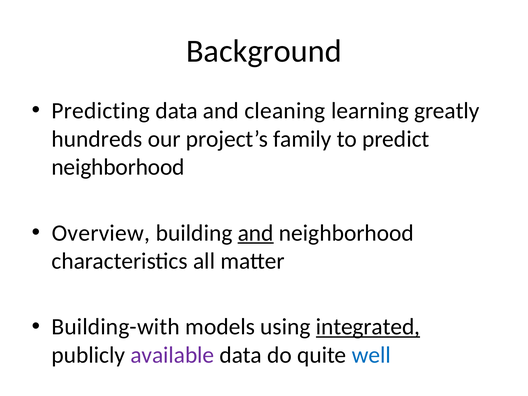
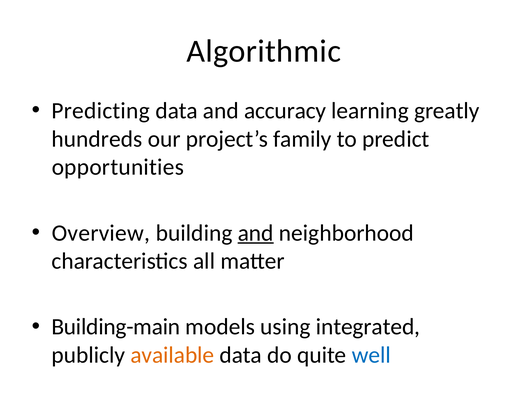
Background: Background -> Algorithmic (264, 51)
cleaning: cleaning -> accuracy (285, 111)
neighborhood: neighborhood -> opportunities (118, 167)
Building-with: Building-with -> Building-main (116, 327)
integrated underline: present -> none (368, 327)
available colour: purple -> orange (172, 355)
